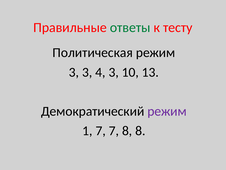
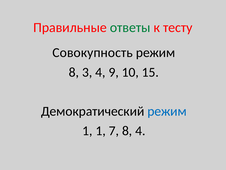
Политическая: Политическая -> Совокупность (93, 53)
3: 3 -> 8 (74, 72)
4 3: 3 -> 9 (114, 72)
13: 13 -> 15 (150, 72)
режим colour: purple -> blue (167, 111)
1 7: 7 -> 1 (101, 130)
8 8: 8 -> 4 (140, 130)
